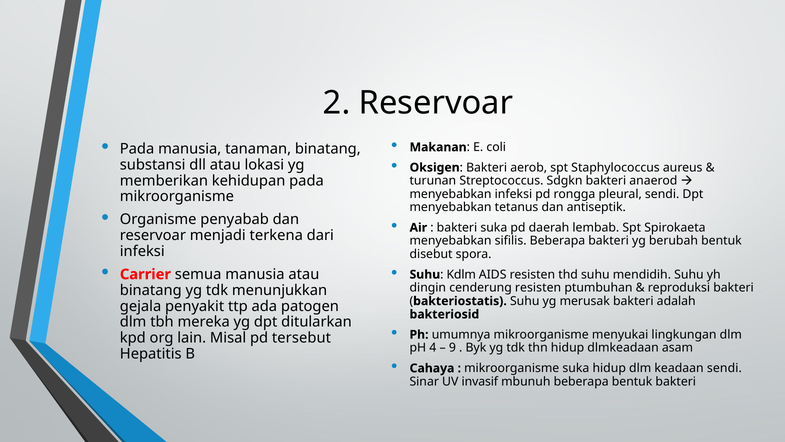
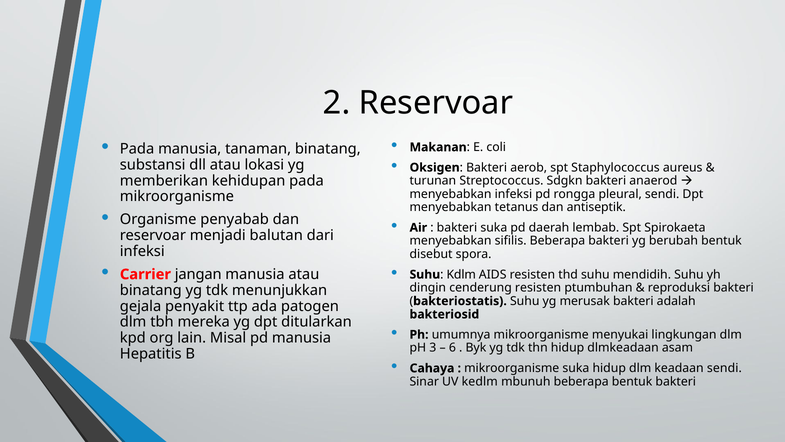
terkena: terkena -> balutan (276, 235)
semua: semua -> jangan (198, 274)
pd tersebut: tersebut -> manusia (302, 338)
4: 4 -> 3 (433, 348)
9: 9 -> 6 (452, 348)
invasif: invasif -> kedlm (480, 381)
